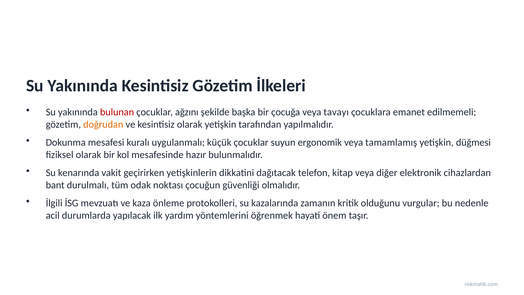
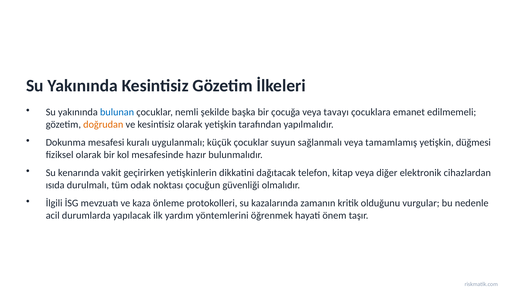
bulunan colour: red -> blue (117, 112)
ağzını: ağzını -> nemli (187, 112)
ergonomik: ergonomik -> sağlanmalı (320, 142)
bant: bant -> ısıda (55, 185)
